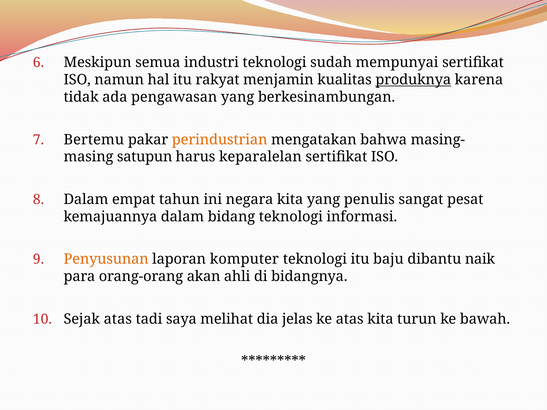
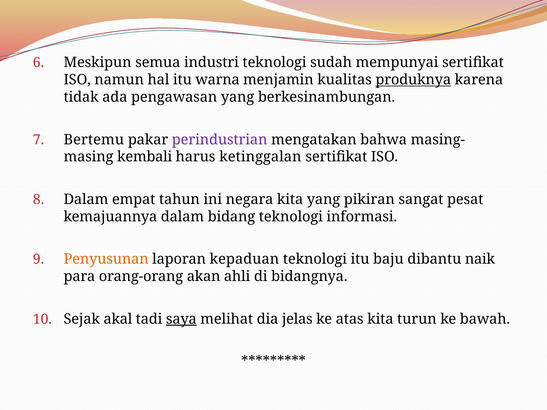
rakyat: rakyat -> warna (218, 80)
perindustrian colour: orange -> purple (220, 140)
satupun: satupun -> kembali (145, 157)
keparalelan: keparalelan -> ketinggalan (260, 157)
penulis: penulis -> pikiran (369, 200)
komputer: komputer -> kepaduan (244, 259)
Sejak atas: atas -> akal (118, 319)
saya underline: none -> present (181, 319)
